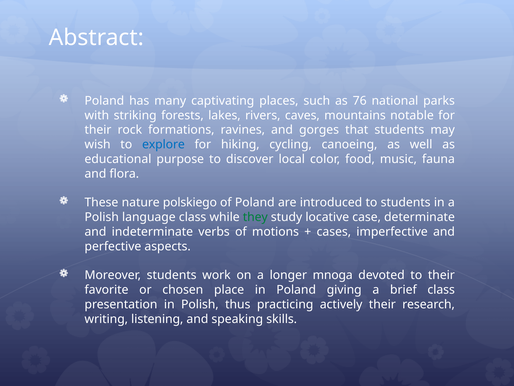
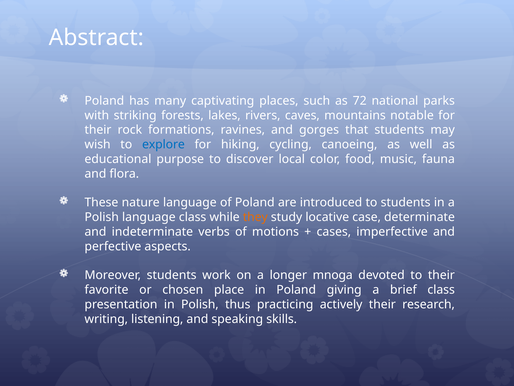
76: 76 -> 72 (360, 101)
nature polskiego: polskiego -> language (190, 202)
they colour: green -> orange (255, 217)
